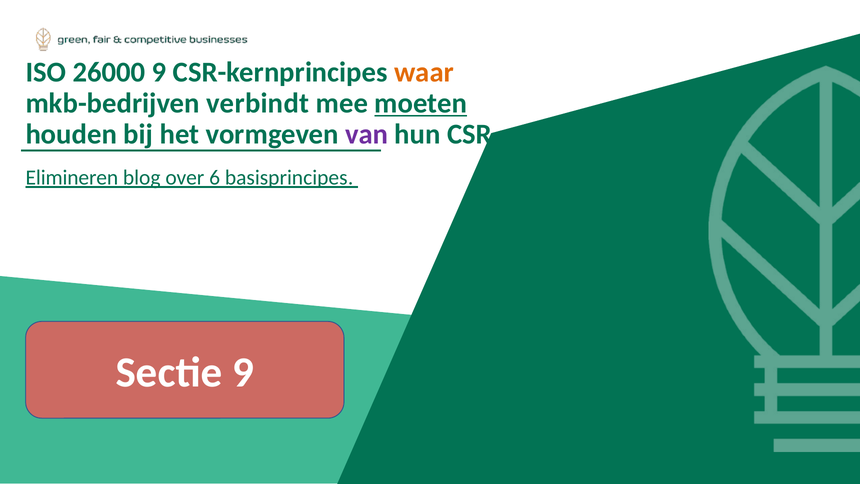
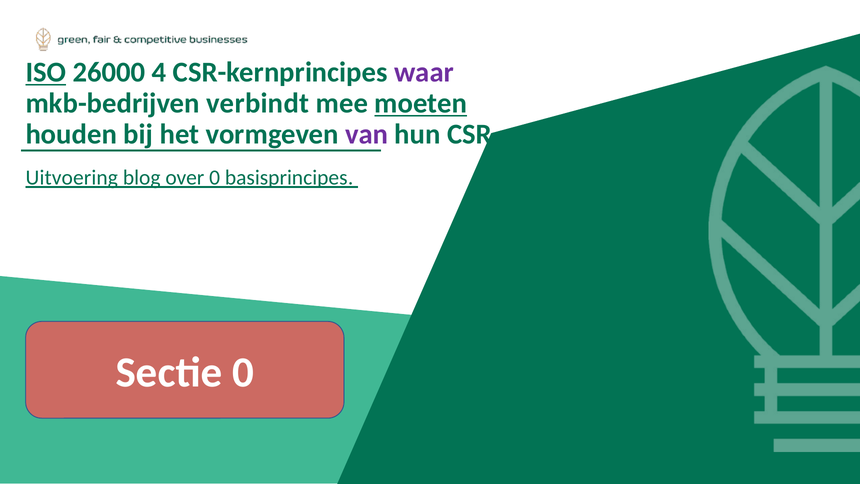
ISO underline: none -> present (46, 72)
26000 9: 9 -> 4 (159, 72)
waar colour: orange -> purple (424, 72)
Elimineren: Elimineren -> Uitvoering (72, 178)
over 6: 6 -> 0 (215, 178)
Sectie 9: 9 -> 0 (243, 372)
